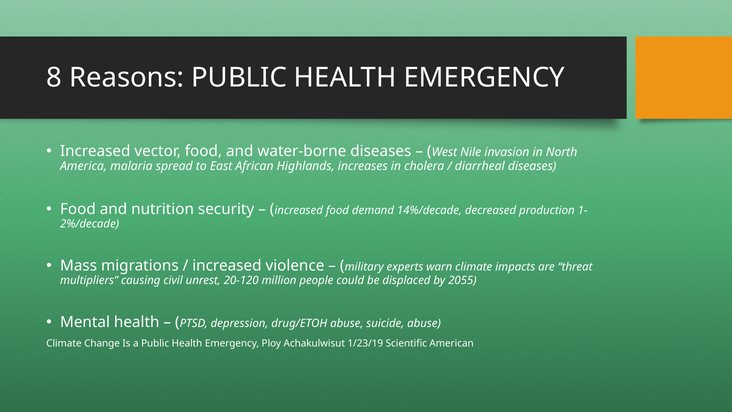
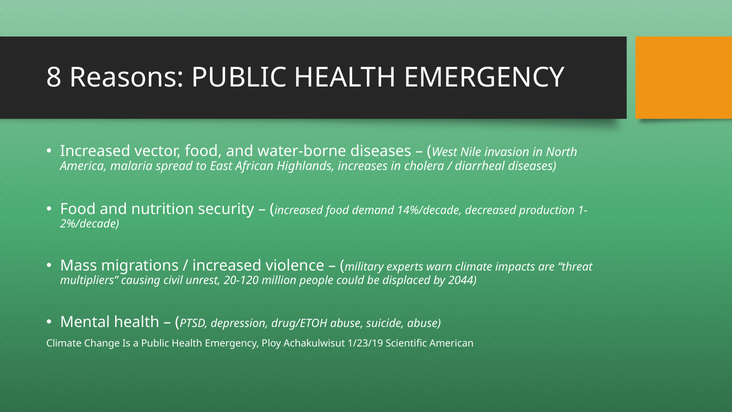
2055: 2055 -> 2044 (462, 280)
